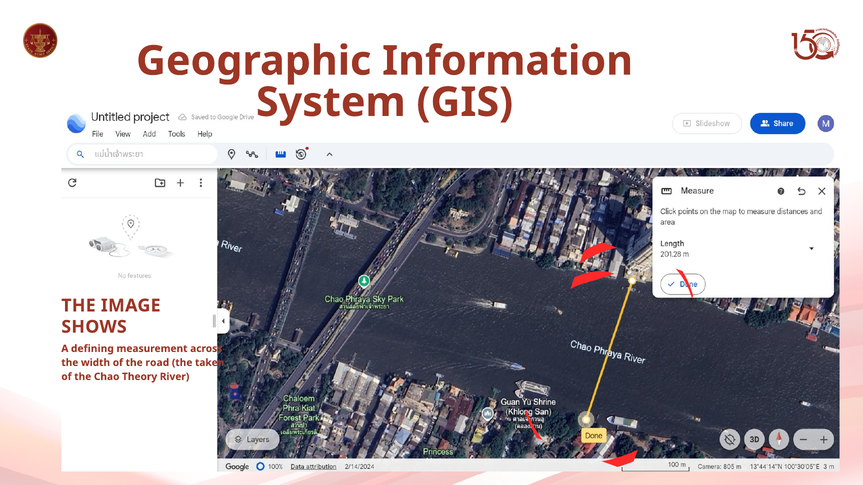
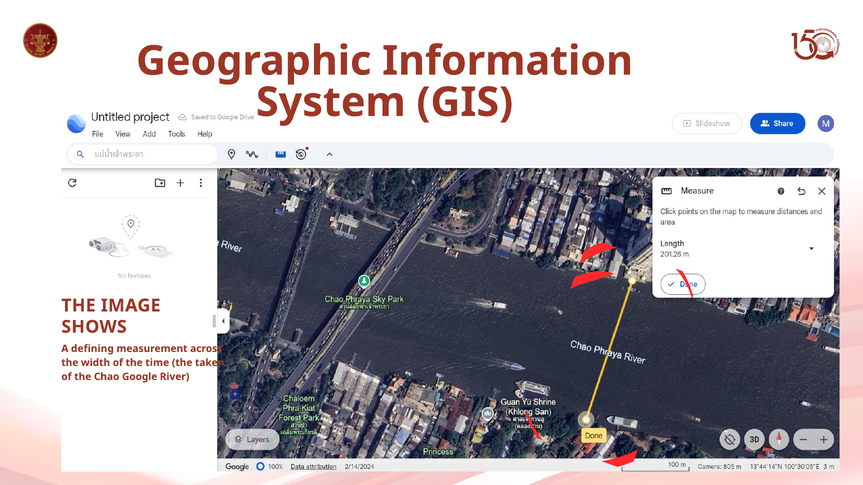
road: road -> time (157, 363)
Theory: Theory -> Google (140, 377)
